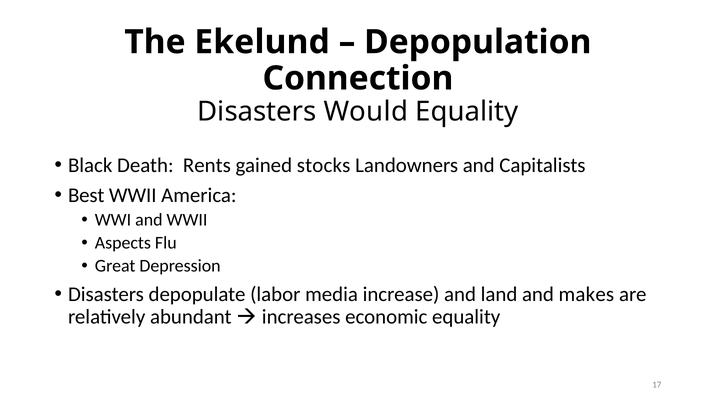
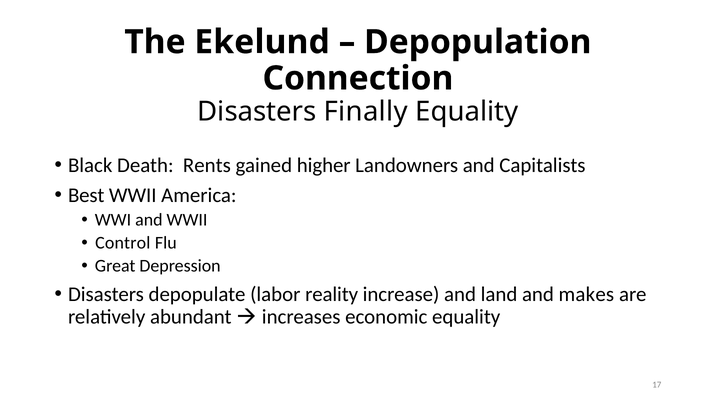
Would: Would -> Finally (366, 111)
stocks: stocks -> higher (324, 165)
Aspects: Aspects -> Control (123, 243)
media: media -> reality (332, 294)
